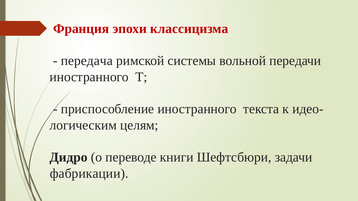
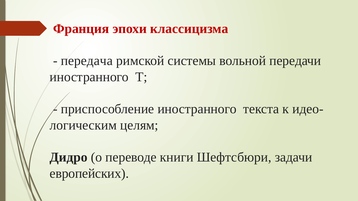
фабрикации: фабрикации -> европейских (89, 174)
